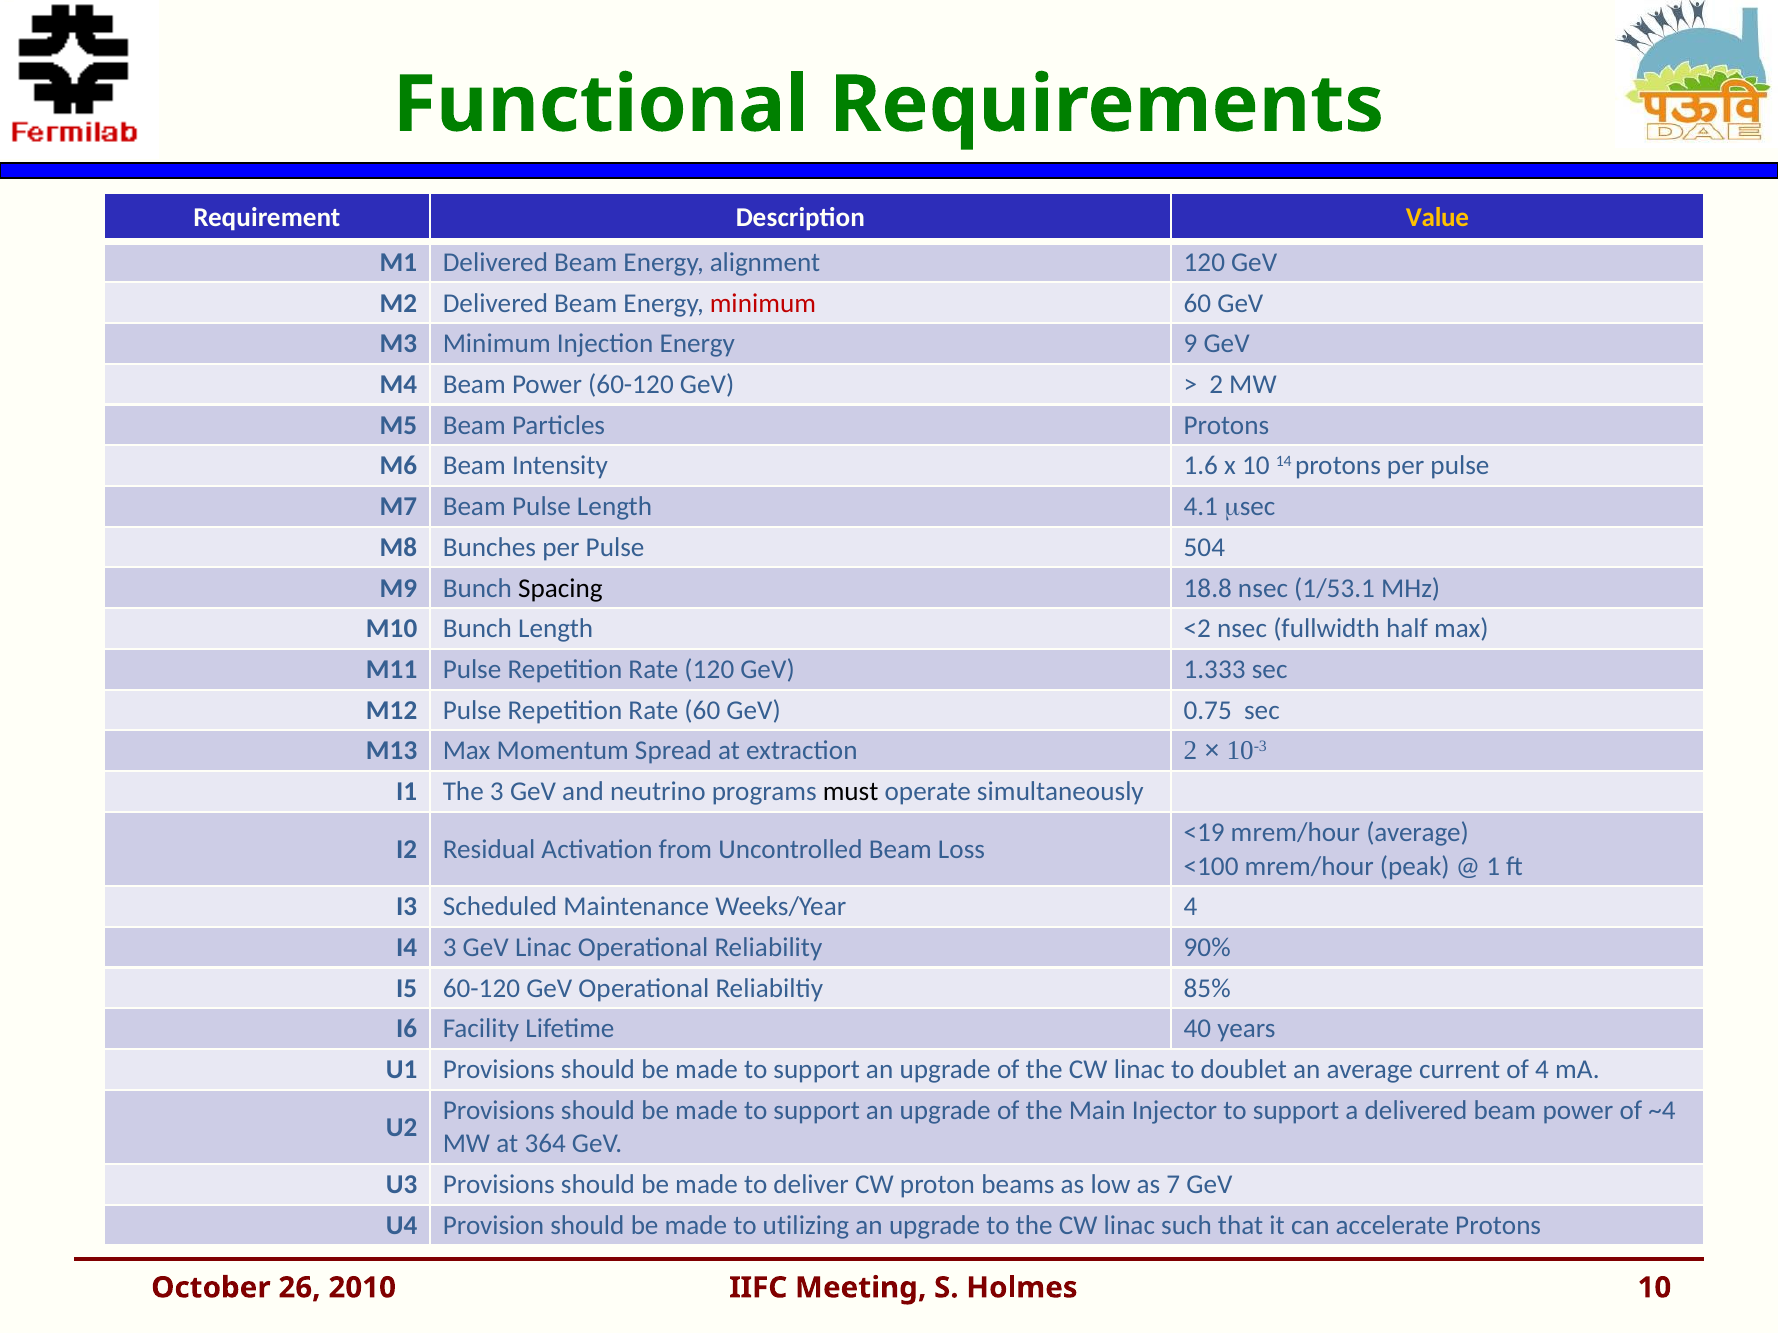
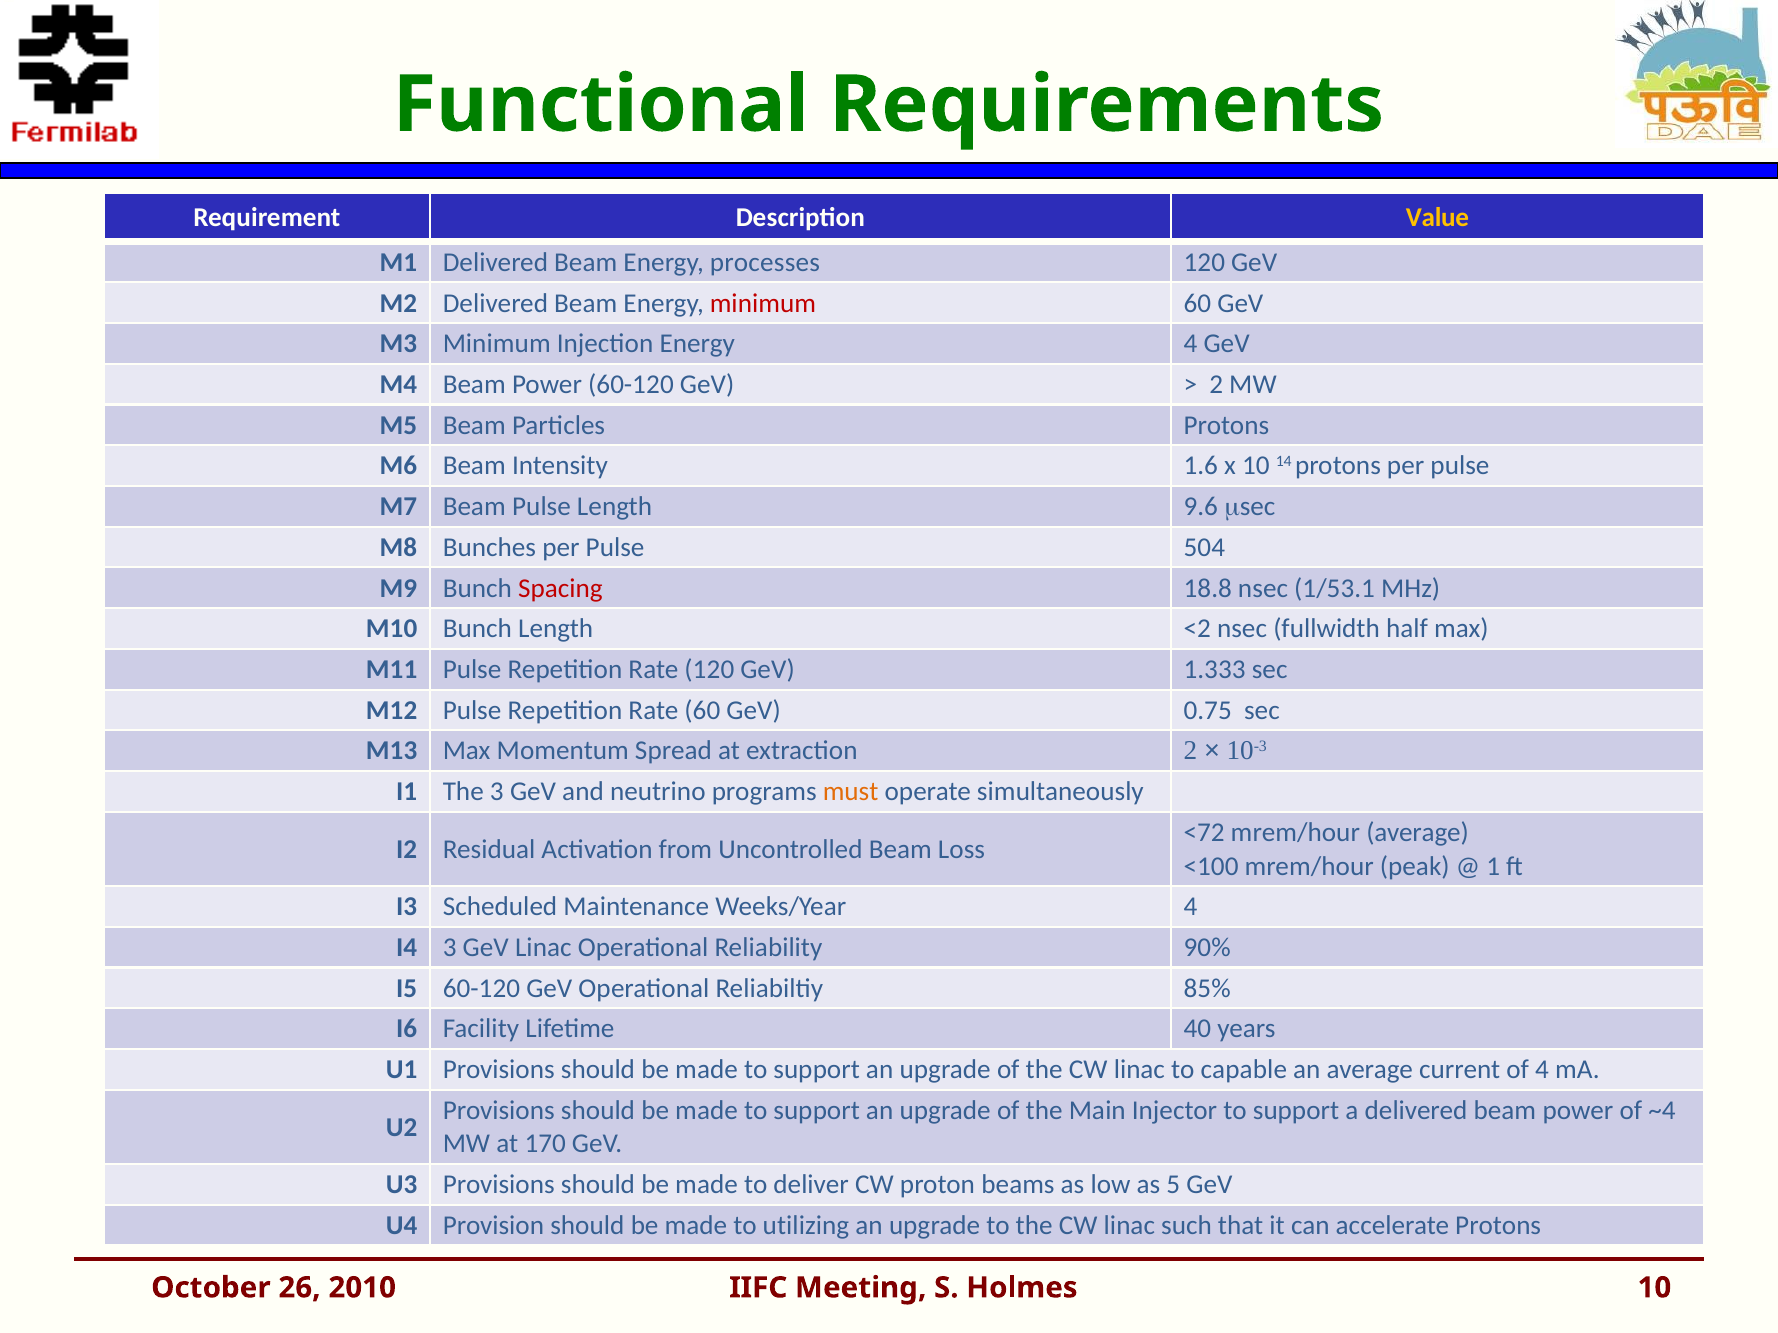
alignment: alignment -> processes (765, 262)
Energy 9: 9 -> 4 (1191, 344)
4.1: 4.1 -> 9.6 (1201, 507)
Spacing colour: black -> red (560, 588)
must colour: black -> orange (851, 792)
<19: <19 -> <72 (1204, 833)
doublet: doublet -> capable (1244, 1070)
364: 364 -> 170 (545, 1144)
7: 7 -> 5 (1173, 1185)
